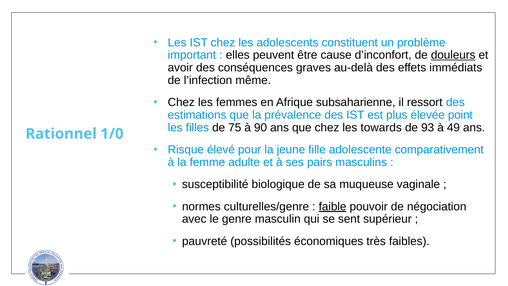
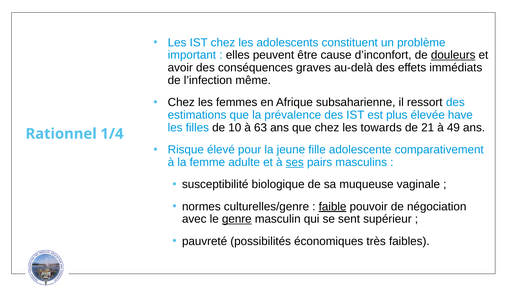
point: point -> have (460, 115)
75: 75 -> 10 (235, 127)
90: 90 -> 63 (261, 127)
93: 93 -> 21 (428, 127)
1/0: 1/0 -> 1/4 (112, 134)
ses underline: none -> present (295, 162)
genre underline: none -> present (237, 219)
